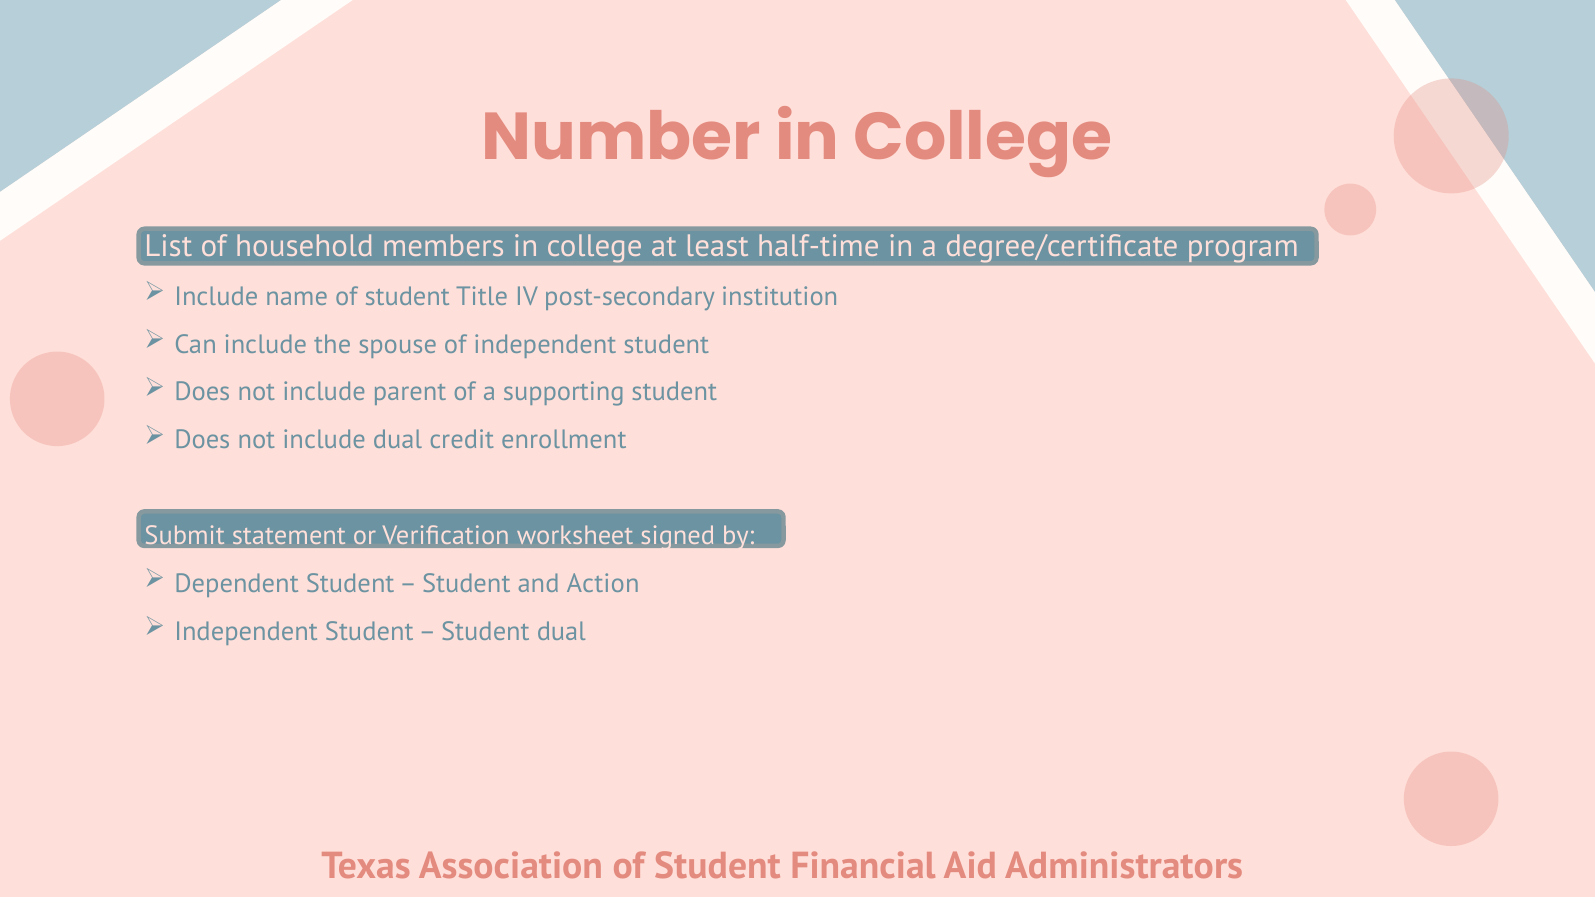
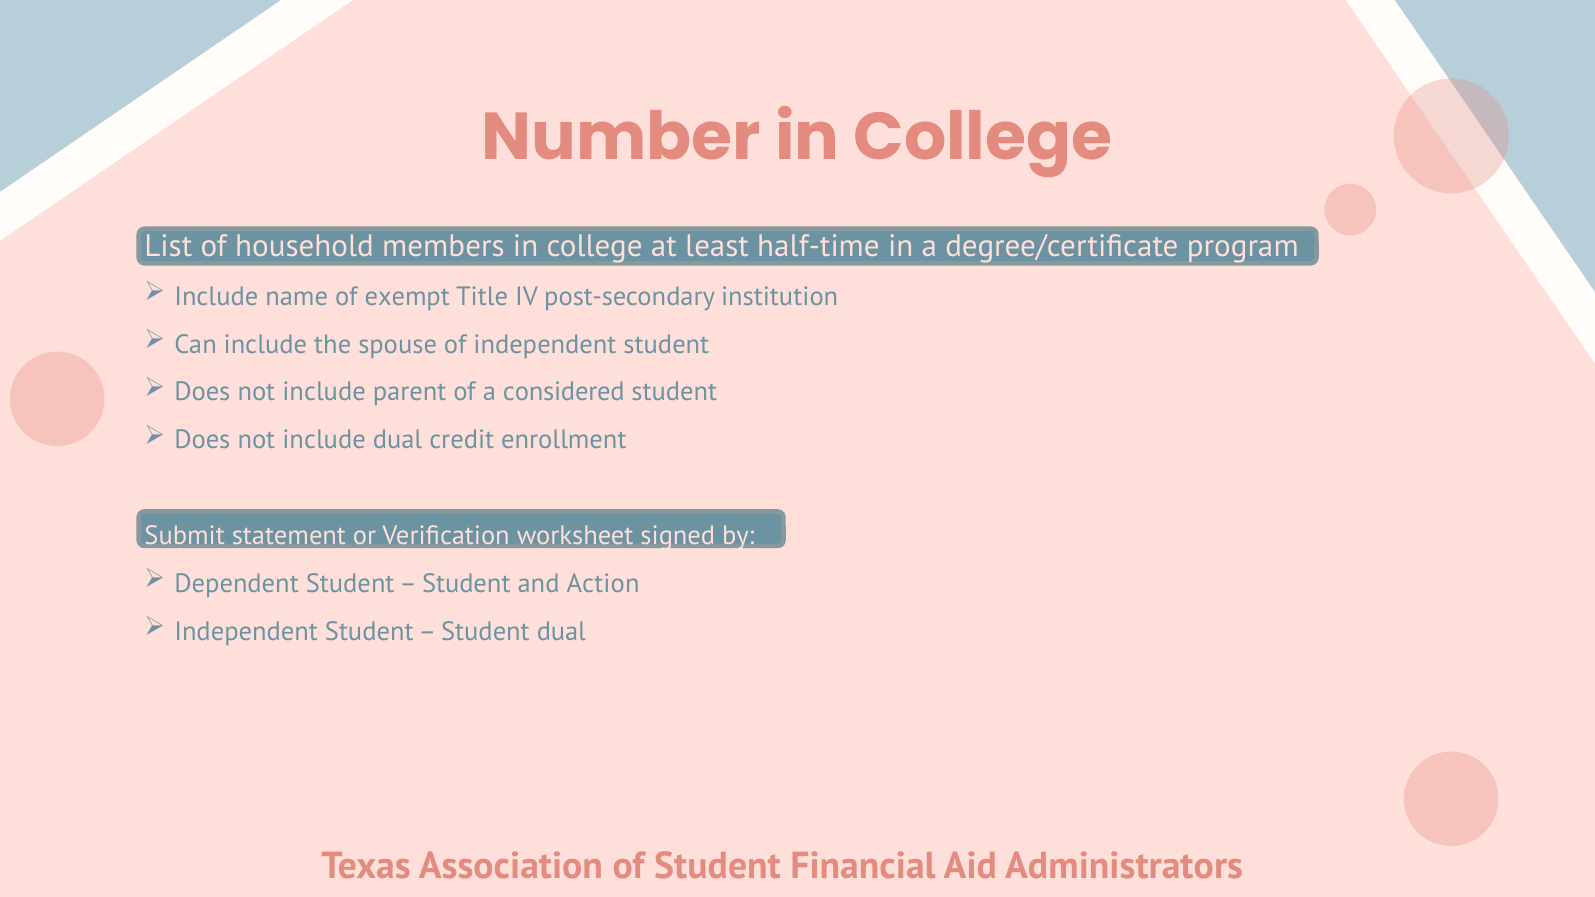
name of student: student -> exempt (407, 297)
supporting: supporting -> considered (564, 392)
